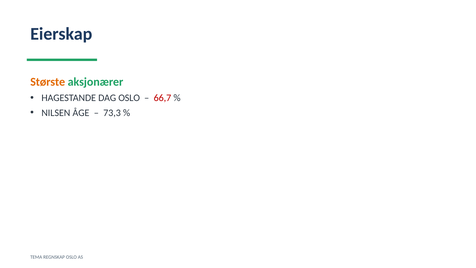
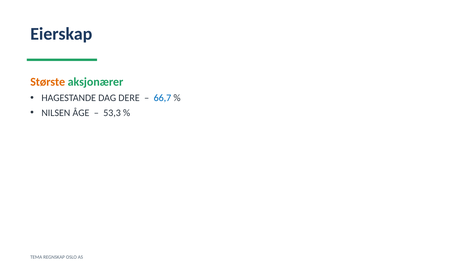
DAG OSLO: OSLO -> DERE (129, 98)
66,7 colour: red -> blue (162, 98)
73,3: 73,3 -> 53,3 (112, 113)
